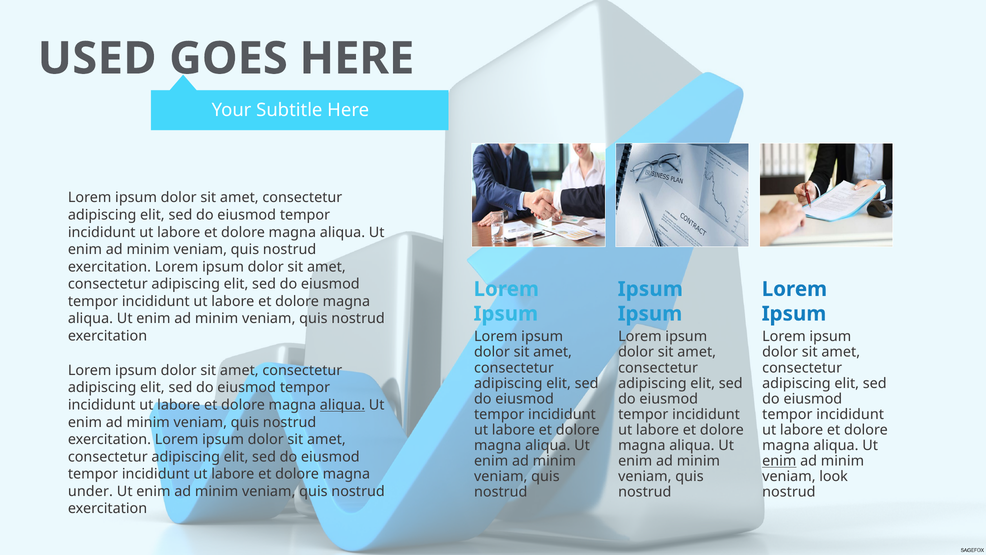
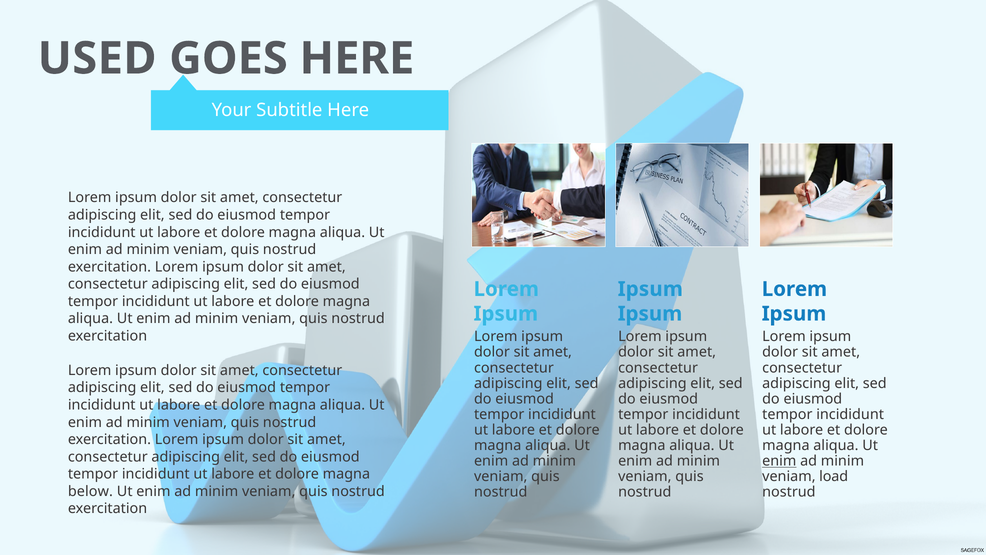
aliqua underline: present -> none (342, 405)
look: look -> load (834, 476)
under: under -> below (90, 491)
